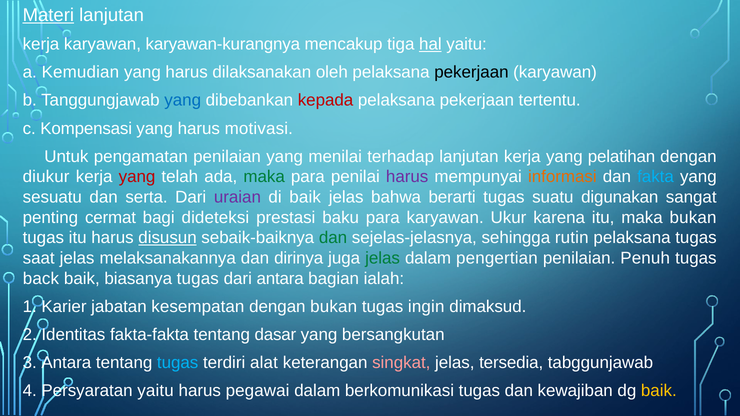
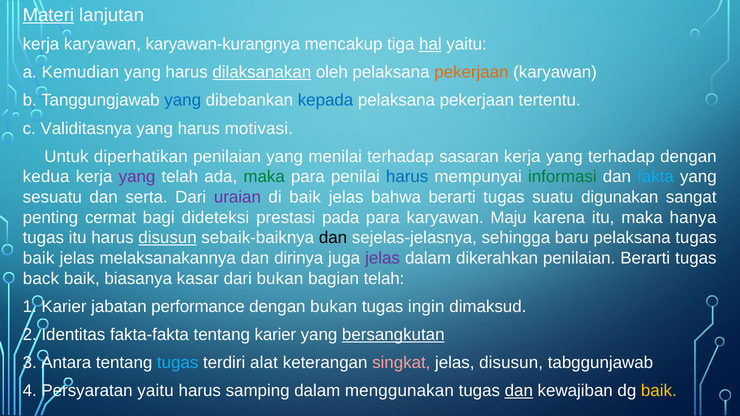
dilaksanakan underline: none -> present (262, 72)
pekerjaan colour: black -> orange (471, 72)
kepada colour: red -> blue (326, 100)
Kompensasi: Kompensasi -> Validitasnya (86, 128)
pengamatan: pengamatan -> diperhatikan (141, 157)
terhadap lanjutan: lanjutan -> sasaran (469, 157)
yang pelatihan: pelatihan -> terhadap (621, 157)
diukur: diukur -> kedua (46, 177)
yang colour: red -> purple (137, 177)
harus colour: purple -> blue (407, 177)
informasi colour: orange -> green (562, 177)
baku: baku -> pada (341, 218)
Ukur: Ukur -> Maju (509, 218)
maka bukan: bukan -> hanya (693, 218)
dan colour: green -> black (333, 238)
rutin: rutin -> baru (572, 238)
saat: saat -> baik (39, 258)
jelas colour: green -> purple (383, 258)
pengertian: pengertian -> dikerahkan (497, 258)
penilaian Penuh: Penuh -> Berarti (645, 258)
biasanya tugas: tugas -> kasar (198, 279)
dari antara: antara -> bukan (280, 279)
bagian ialah: ialah -> telah (384, 279)
kesempatan: kesempatan -> performance (198, 307)
tentang dasar: dasar -> karier (275, 335)
bersangkutan underline: none -> present (393, 335)
jelas tersedia: tersedia -> disusun (511, 363)
pegawai: pegawai -> samping (258, 391)
berkomunikasi: berkomunikasi -> menggunakan (399, 391)
dan underline: none -> present (519, 391)
